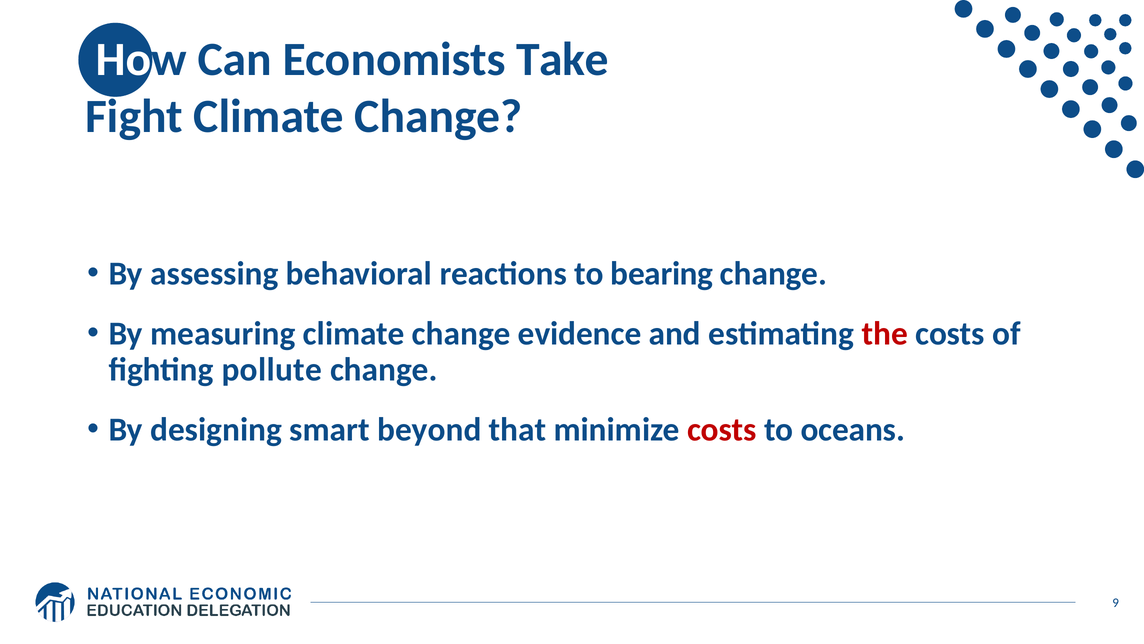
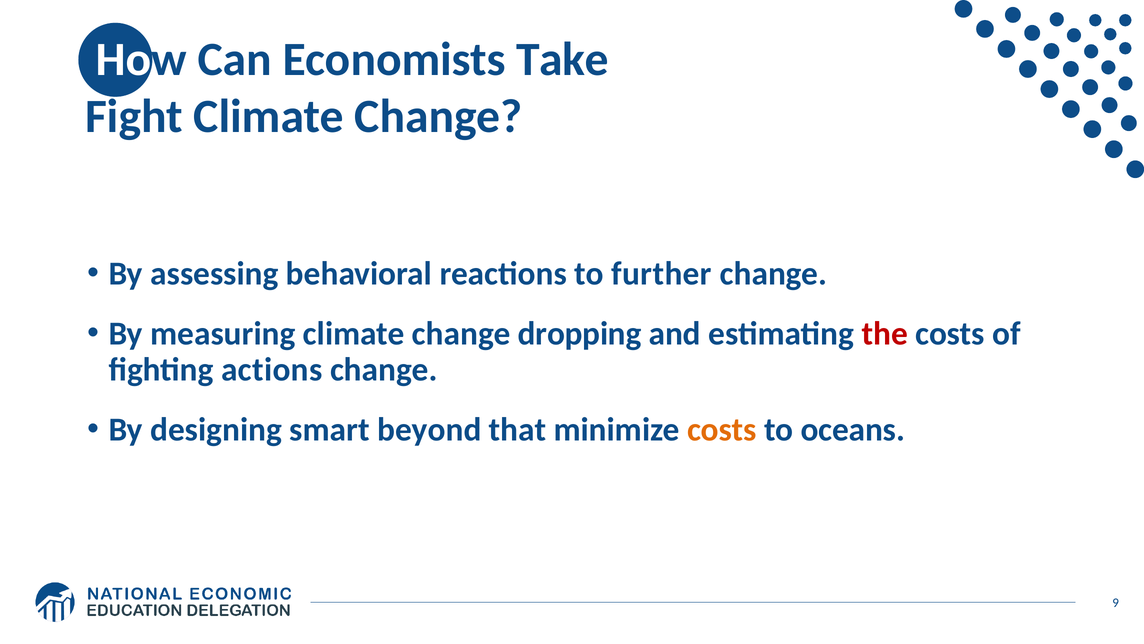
bearing: bearing -> further (662, 273)
evidence: evidence -> dropping (580, 333)
pollute: pollute -> actions (272, 369)
costs colour: red -> orange (722, 429)
